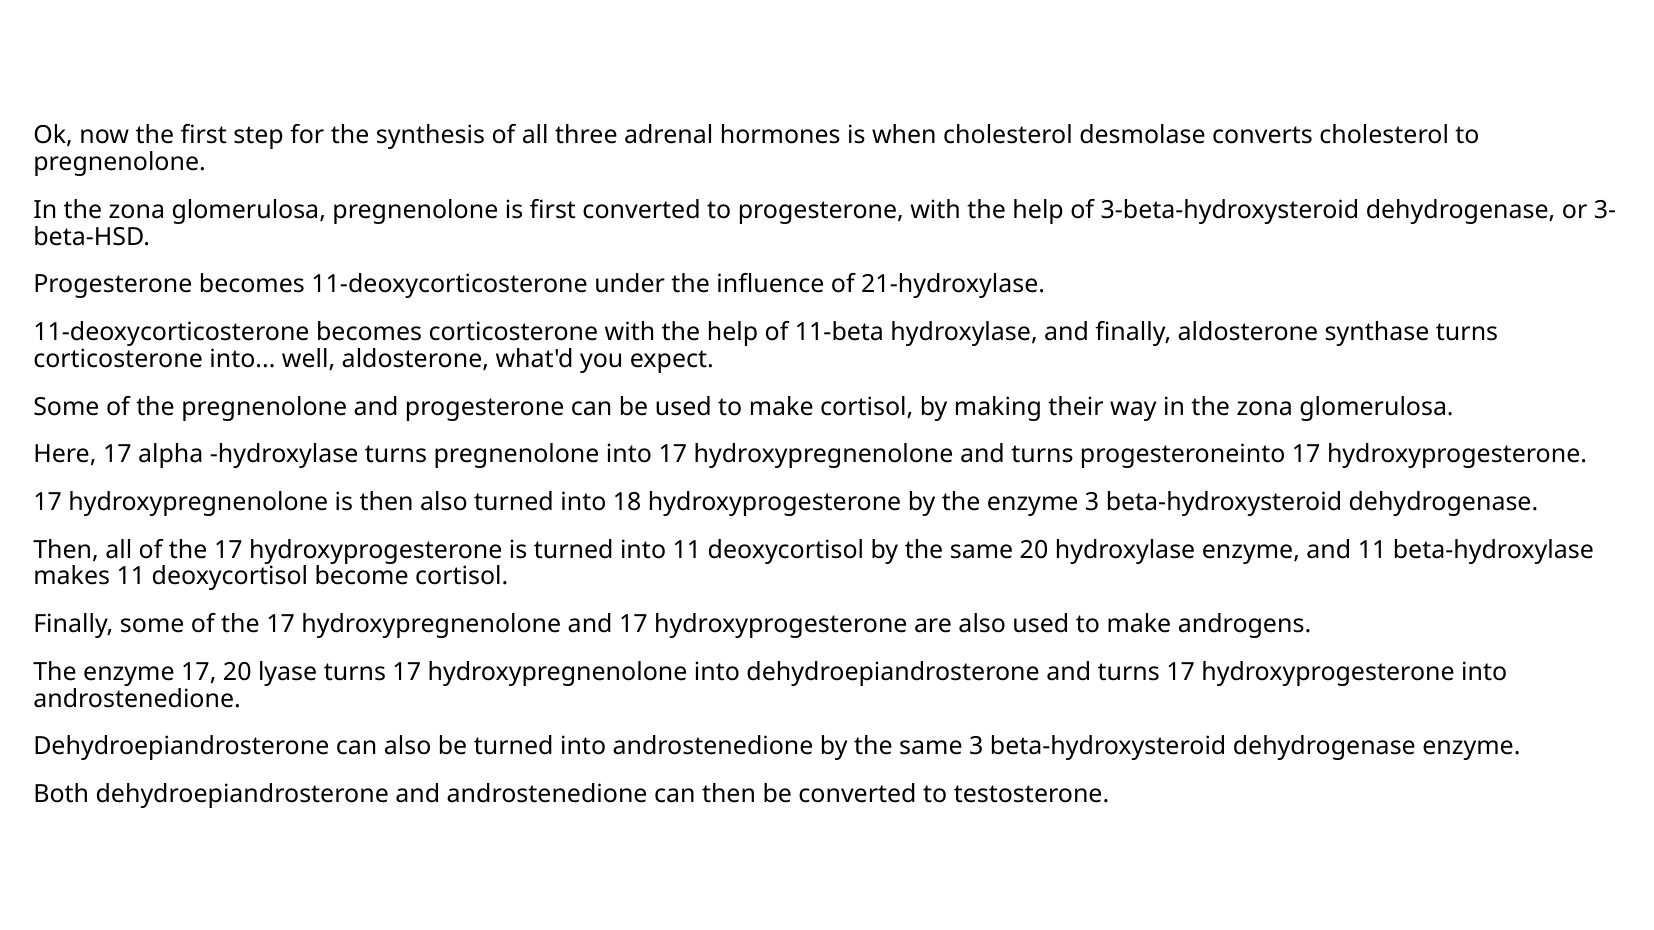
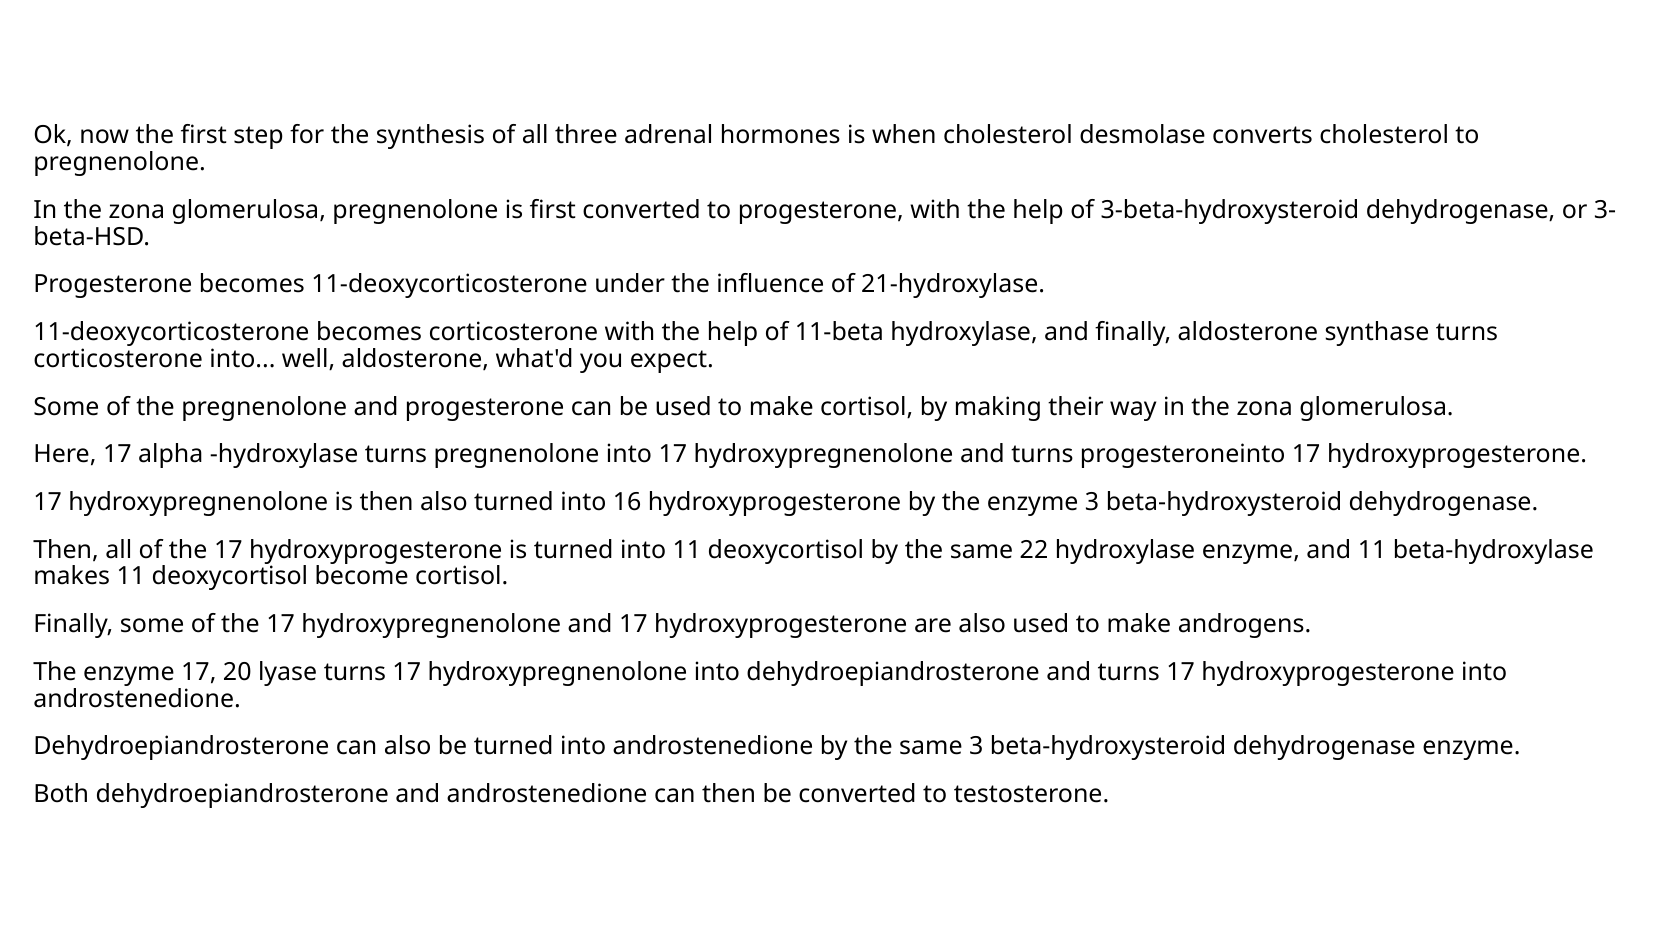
18: 18 -> 16 (627, 502)
same 20: 20 -> 22 (1034, 550)
